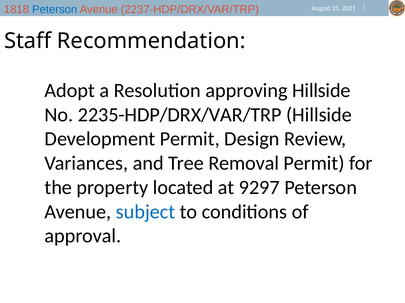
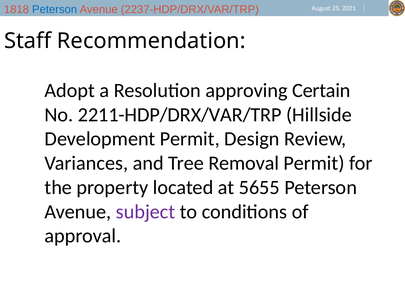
approving Hillside: Hillside -> Certain (321, 91)
2235-HDP/DRX/VAR/TRP: 2235-HDP/DRX/VAR/TRP -> 2211-HDP/DRX/VAR/TRP (180, 115)
9297: 9297 -> 5655 (259, 188)
subject colour: blue -> purple (146, 212)
